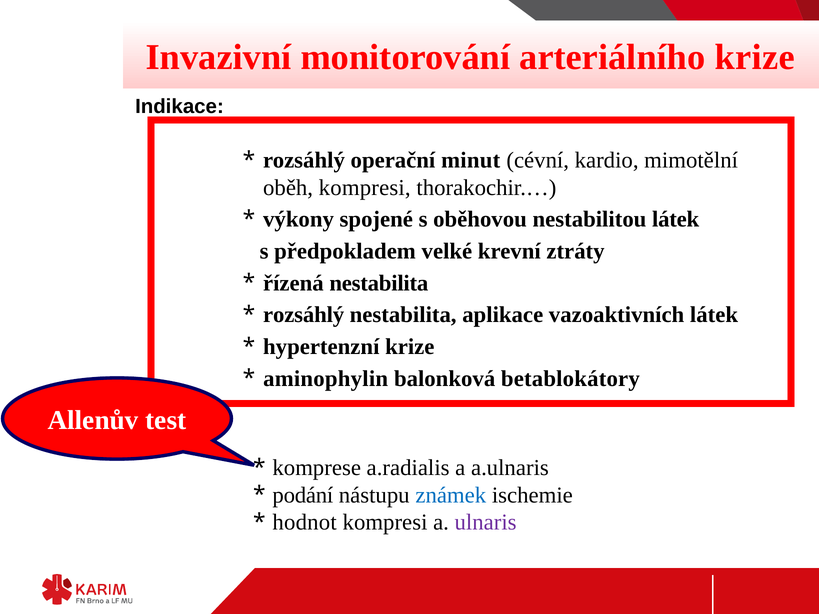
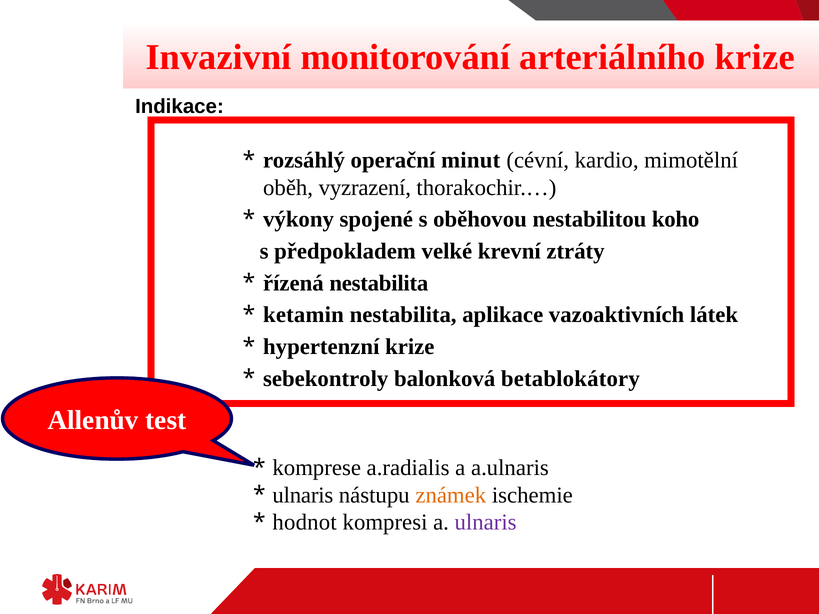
oběh kompresi: kompresi -> vyzrazení (365, 188)
nestabilitou látek: látek -> koho (676, 220)
rozsáhlý: rozsáhlý -> ketamin (303, 315)
aminophylin: aminophylin -> sebekontroly (326, 379)
podání: podání -> ulnaris (303, 495)
známek colour: blue -> orange (451, 495)
